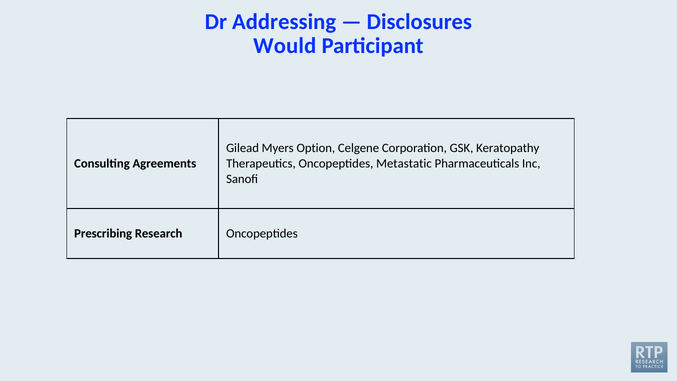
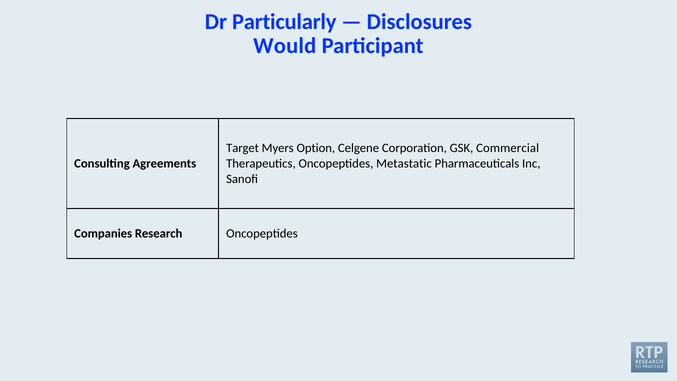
Addressing: Addressing -> Particularly (284, 22)
Gilead: Gilead -> Target (243, 148)
Keratopathy: Keratopathy -> Commercial (508, 148)
Prescribing: Prescribing -> Companies (103, 234)
